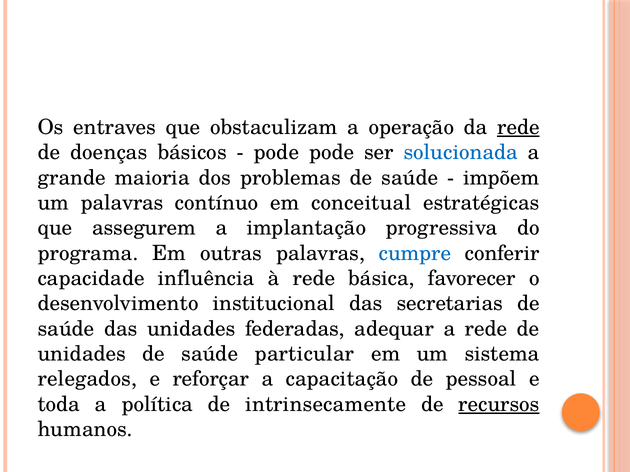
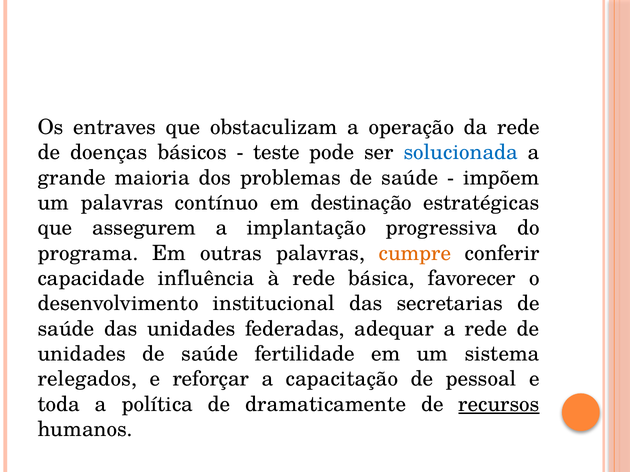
rede underline: present -> none (518, 127)
pode: pode -> teste (277, 153)
conceitual: conceitual -> destinação (361, 203)
cumpre colour: blue -> orange (415, 253)
particular: particular -> fertilidade (305, 354)
intrinsecamente: intrinsecamente -> dramaticamente (326, 405)
